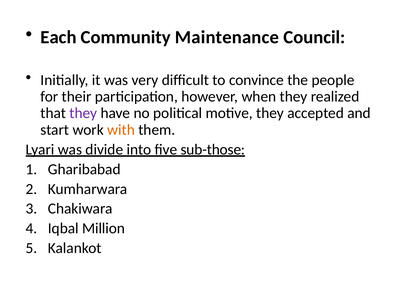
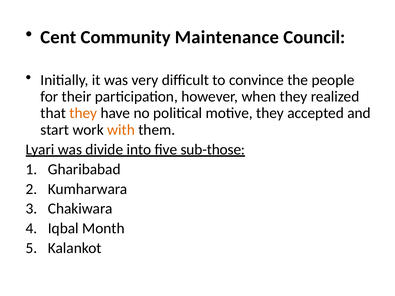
Each: Each -> Cent (58, 37)
they colour: purple -> orange (83, 113)
Million: Million -> Month (103, 229)
